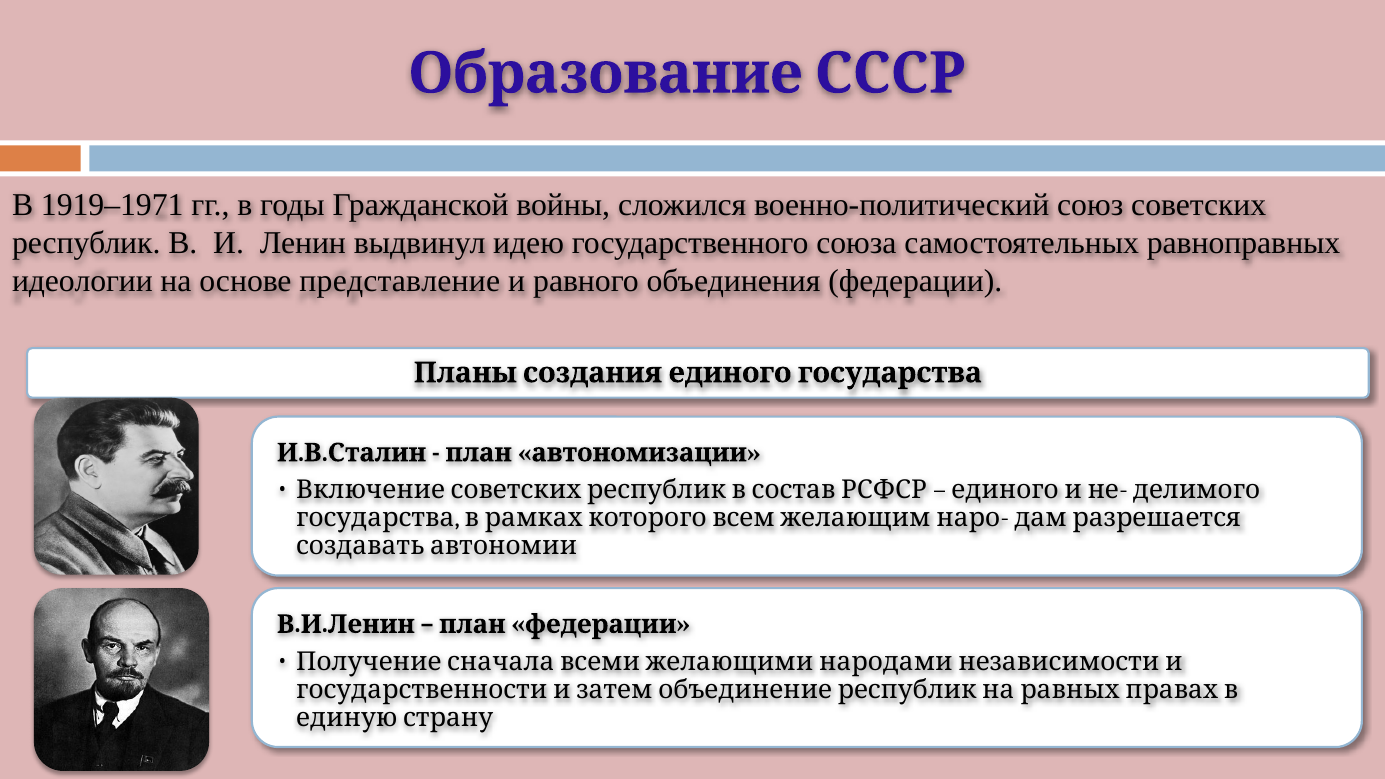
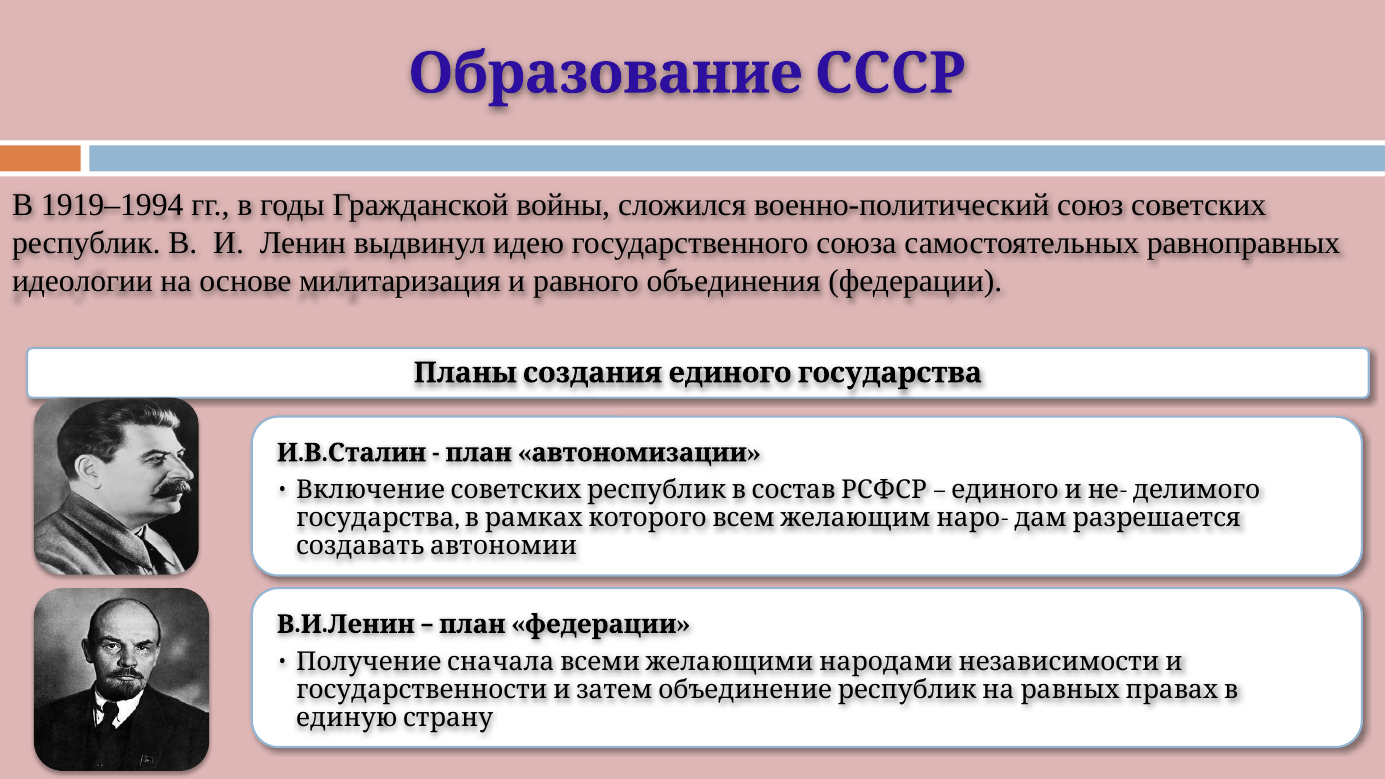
1919–1971: 1919–1971 -> 1919–1994 (112, 205)
представление: представление -> милитаризация (400, 281)
